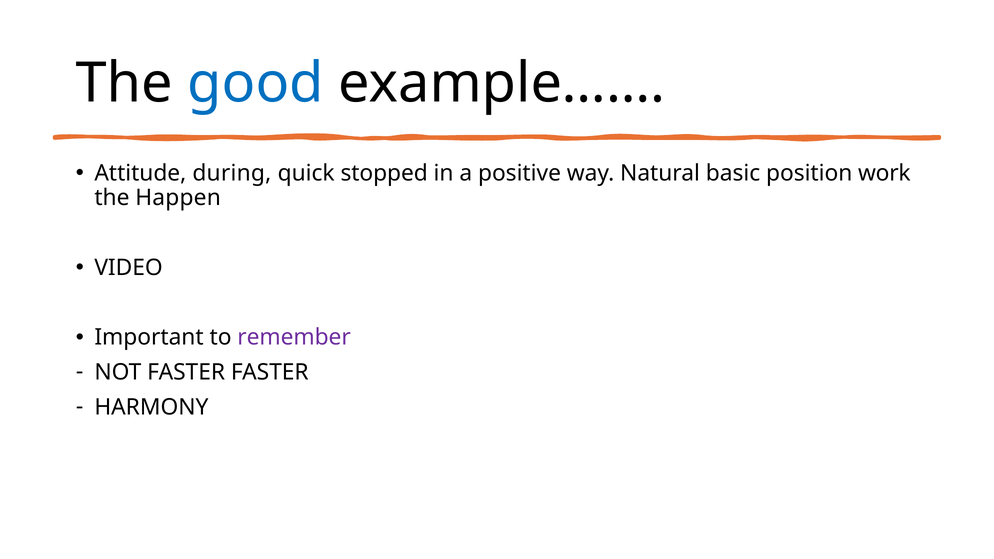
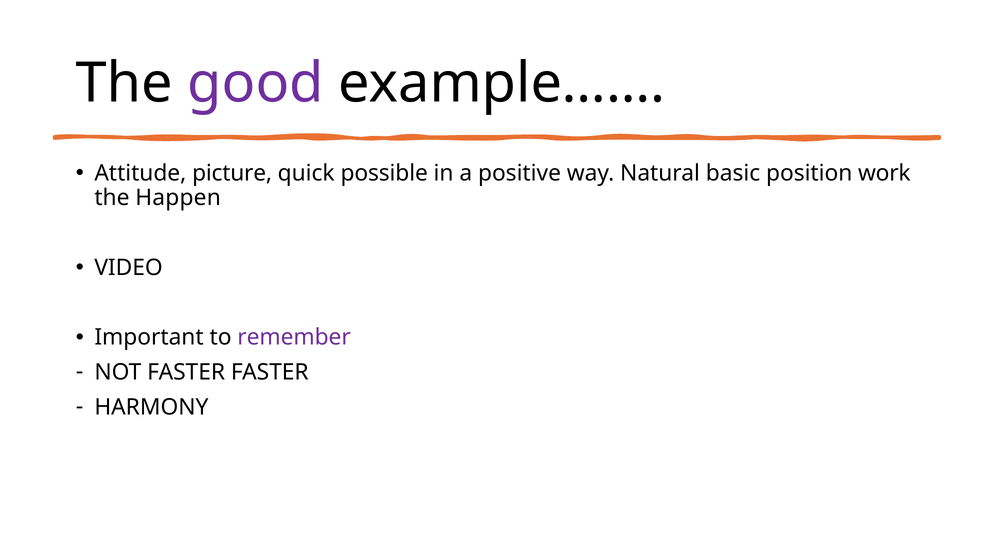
good colour: blue -> purple (256, 83)
during: during -> picture (232, 173)
stopped: stopped -> possible (384, 173)
